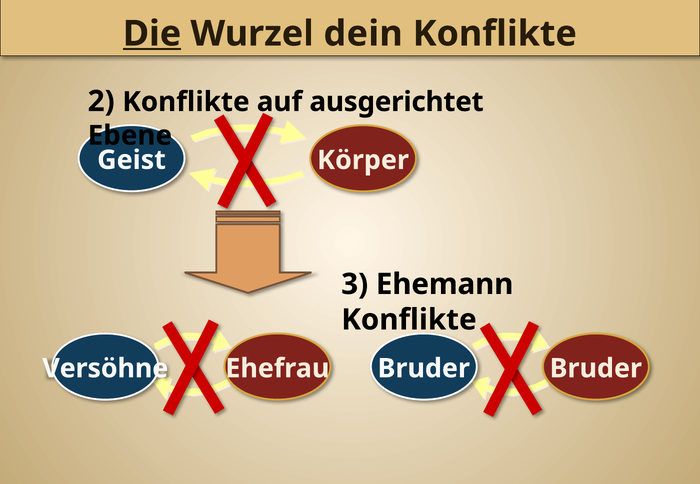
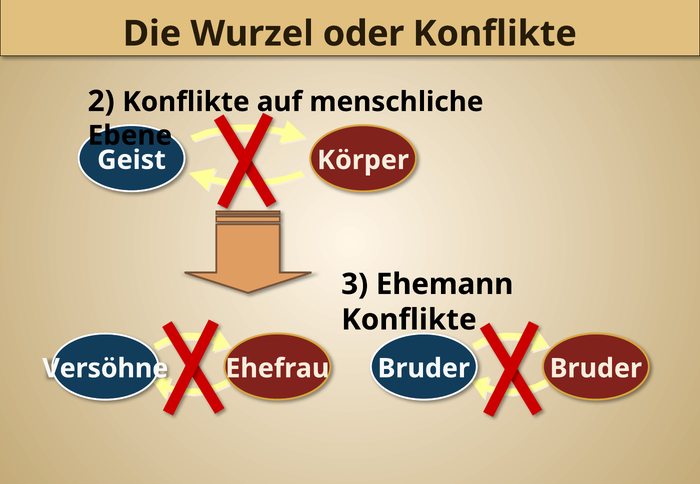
Die underline: present -> none (152, 34)
dein: dein -> oder (364, 34)
ausgerichtet: ausgerichtet -> menschliche (396, 102)
